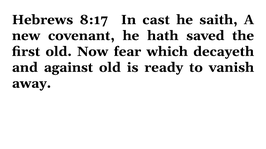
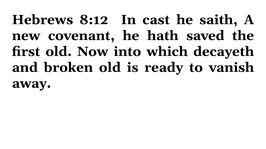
8:17: 8:17 -> 8:12 (94, 20)
fear: fear -> into (127, 52)
against: against -> broken (68, 68)
